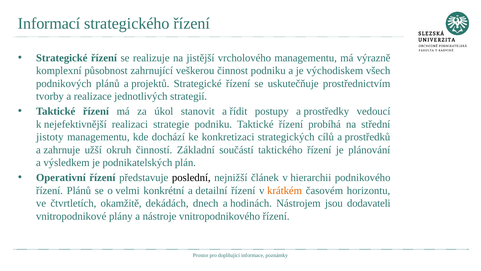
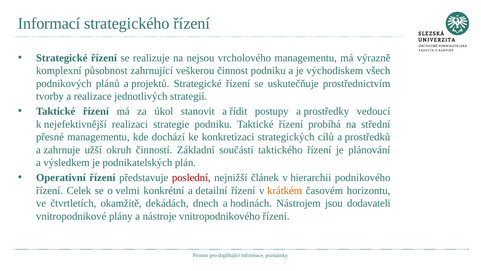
jistější: jistější -> nejsou (200, 58)
jistoty: jistoty -> přesné (50, 137)
poslední colour: black -> red (191, 177)
řízení Plánů: Plánů -> Celek (79, 190)
